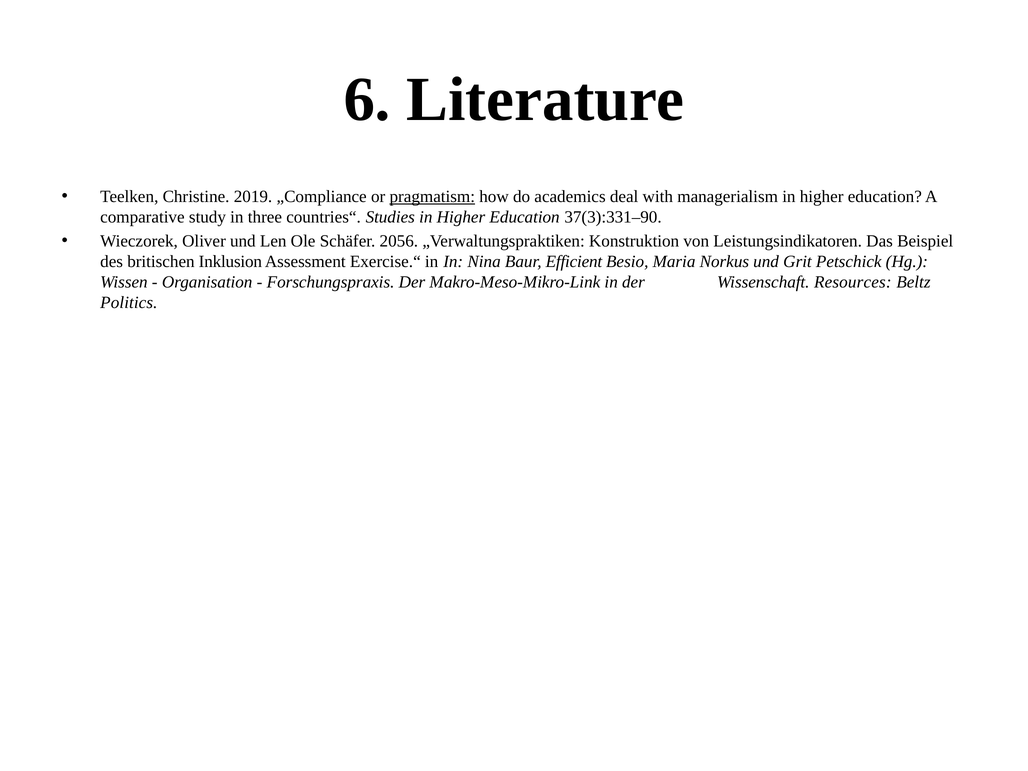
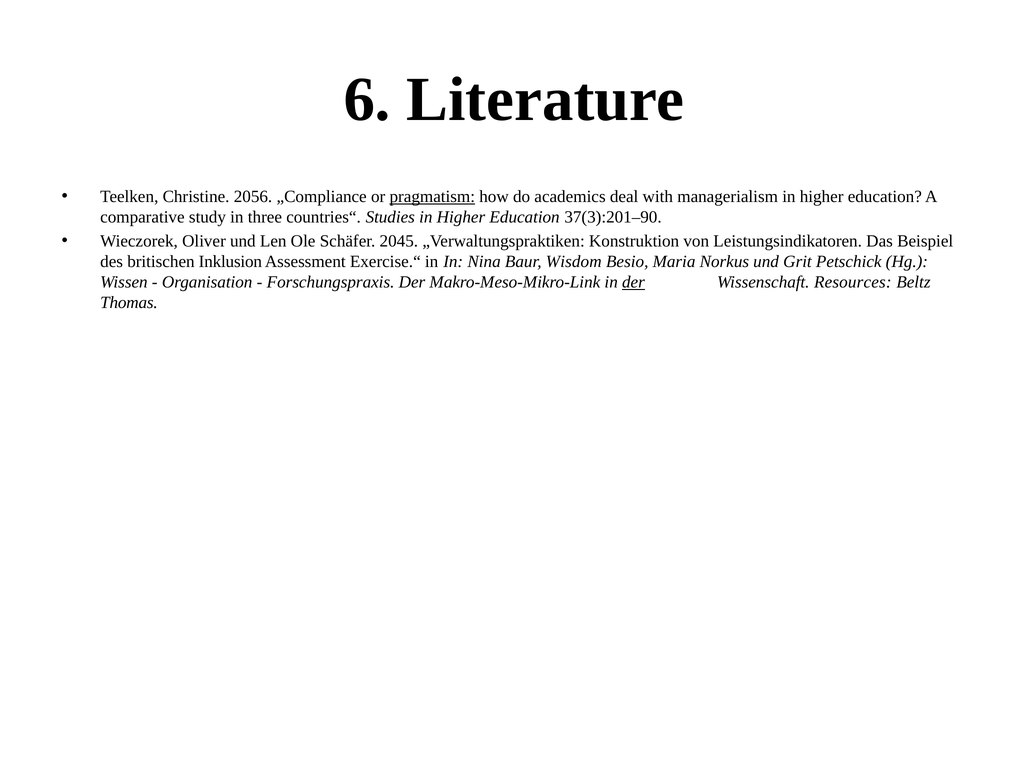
2019: 2019 -> 2056 (253, 197)
37(3):331–90: 37(3):331–90 -> 37(3):201–90 (613, 217)
2056: 2056 -> 2045 (399, 241)
Efficient: Efficient -> Wisdom (574, 262)
der underline: none -> present (633, 282)
Politics: Politics -> Thomas (129, 303)
